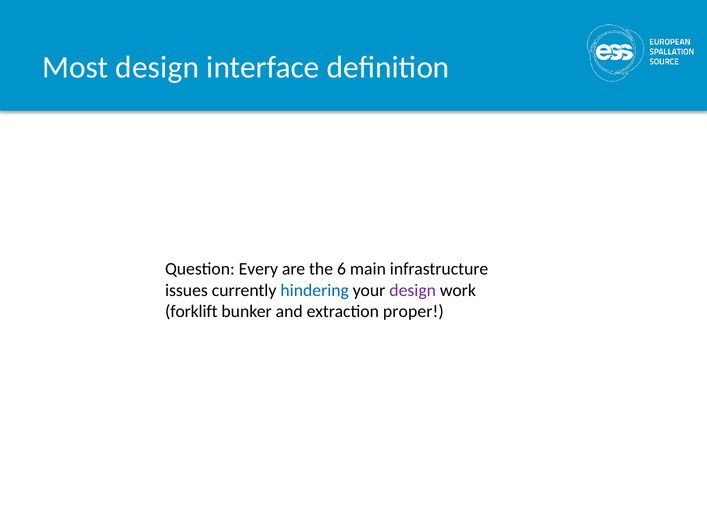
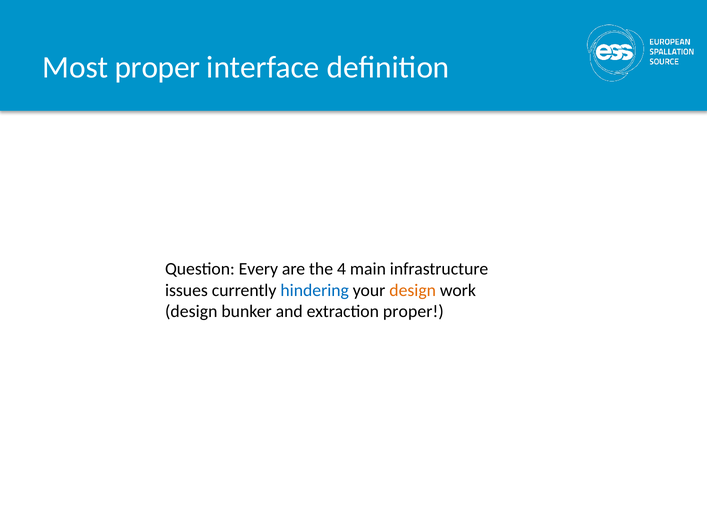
Most design: design -> proper (158, 68)
6: 6 -> 4 (342, 269)
design colour: purple -> orange (413, 290)
forklift: forklift -> design (191, 312)
